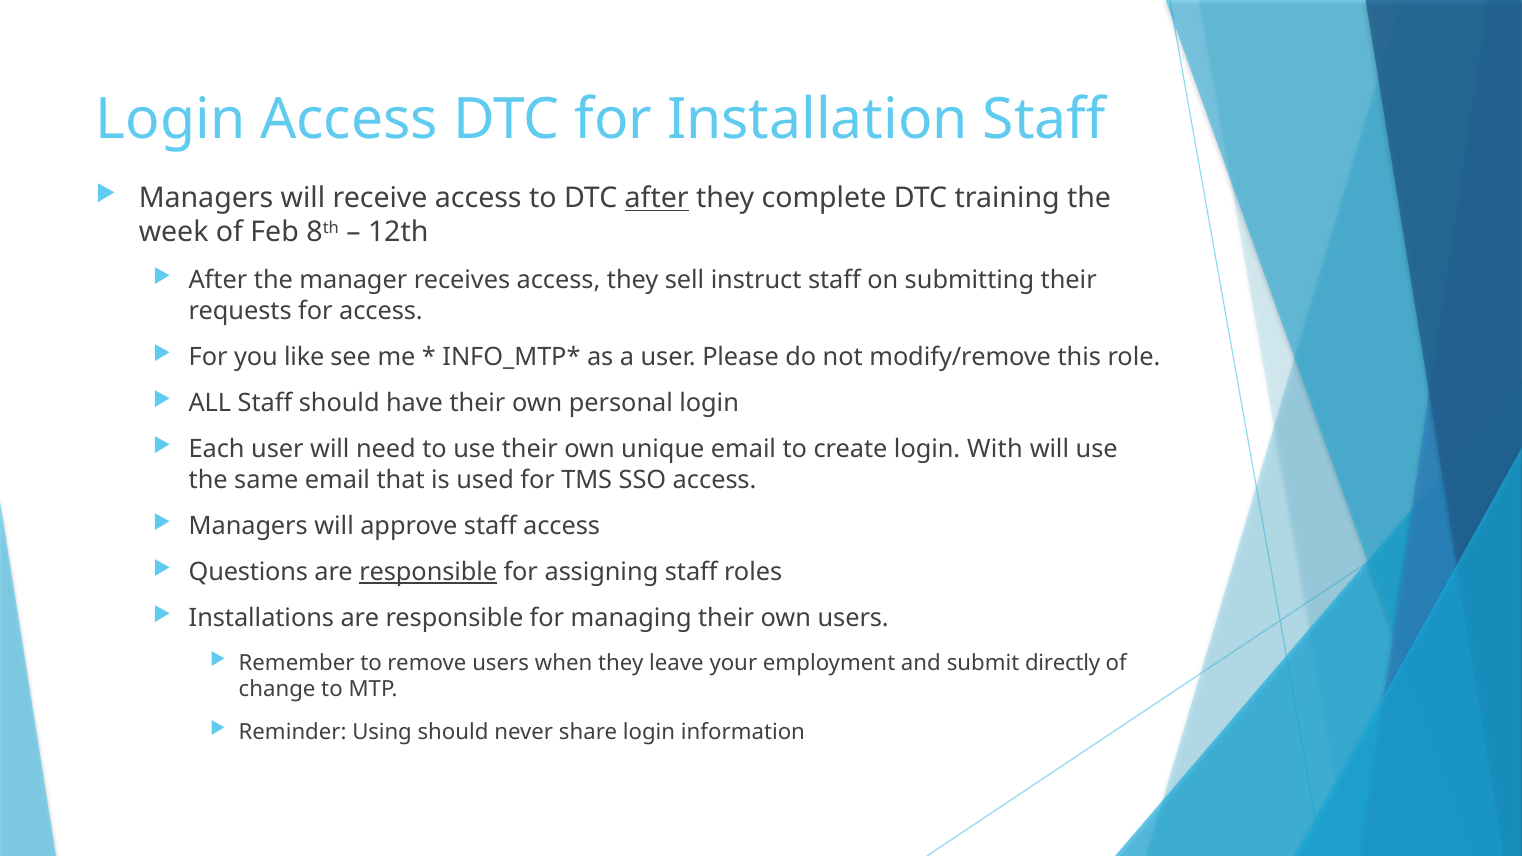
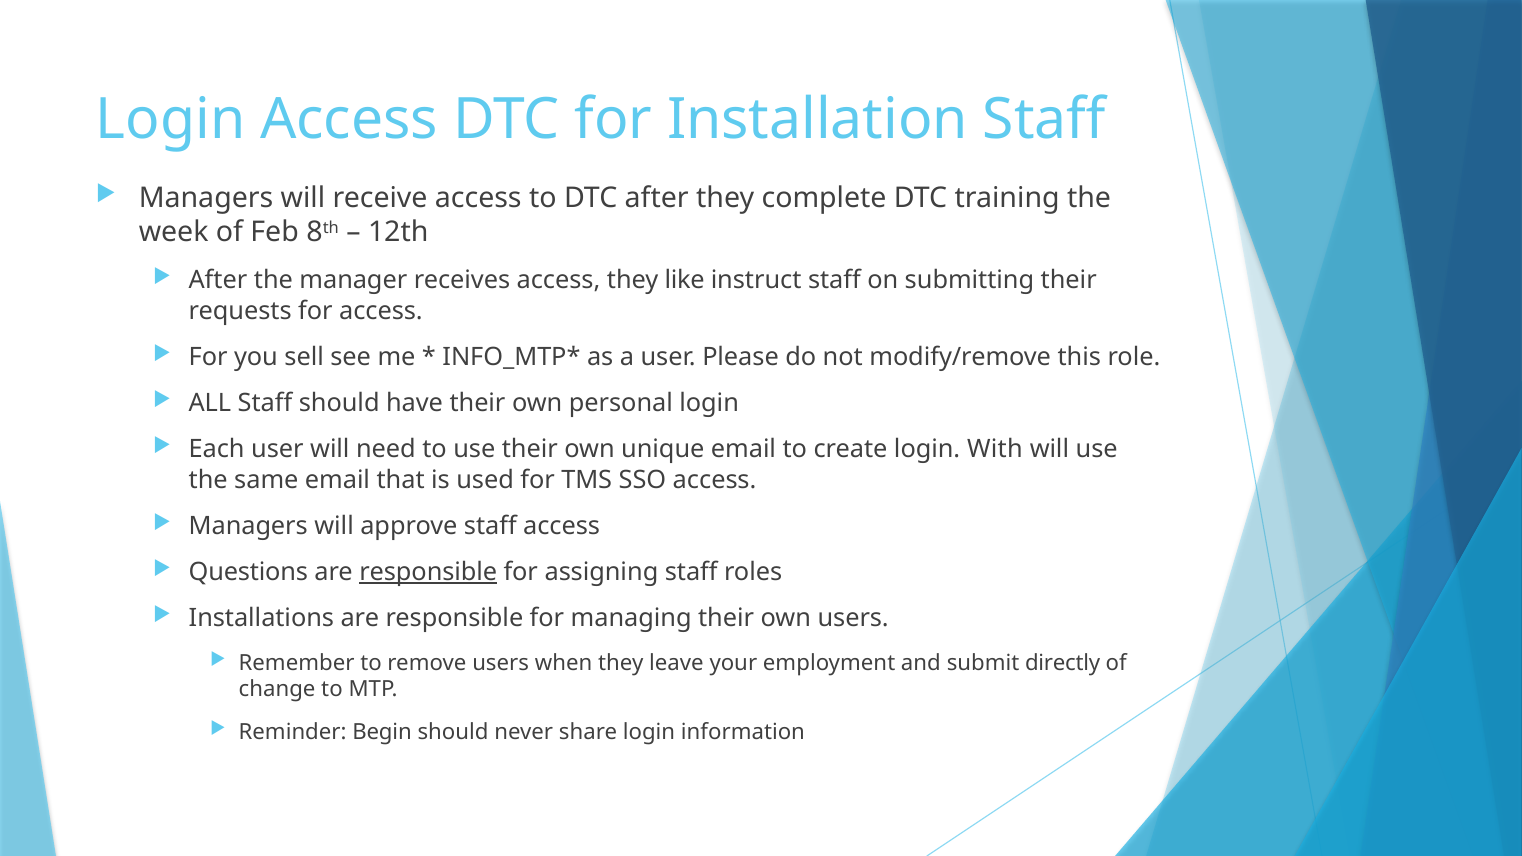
after underline: present -> none (657, 198)
sell: sell -> like (685, 280)
like: like -> sell (304, 357)
Using: Using -> Begin (382, 732)
